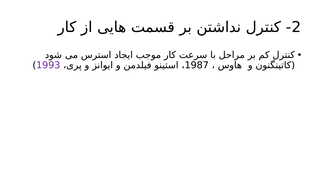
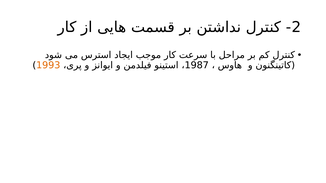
1993 colour: purple -> orange (48, 65)
